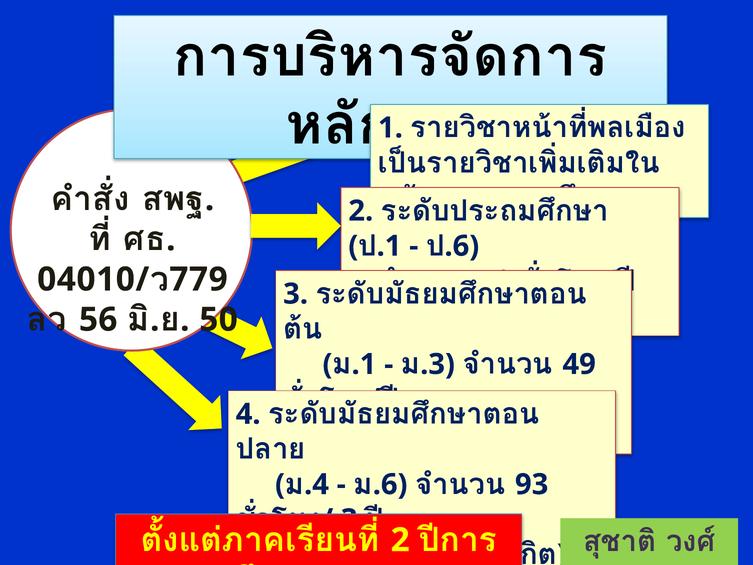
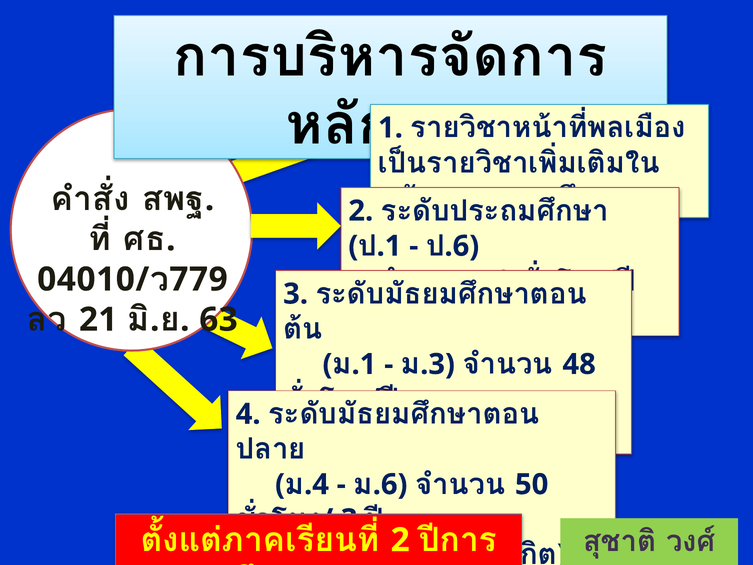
56: 56 -> 21 (98, 320)
50: 50 -> 63 (219, 320)
49: 49 -> 48 (579, 364)
93: 93 -> 50 (532, 484)
